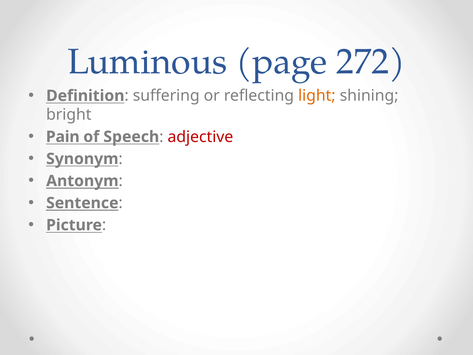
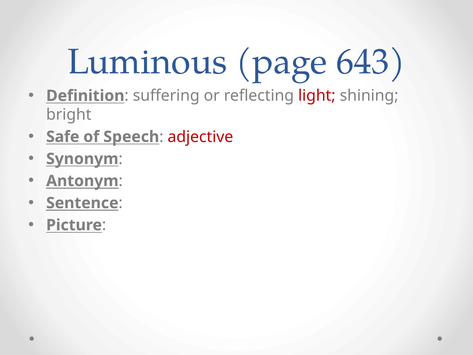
272: 272 -> 643 (371, 62)
light colour: orange -> red (317, 96)
Pain: Pain -> Safe (63, 137)
